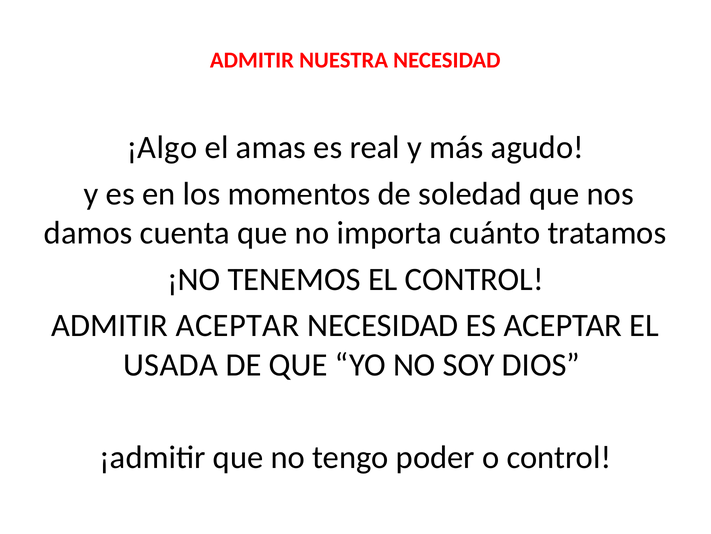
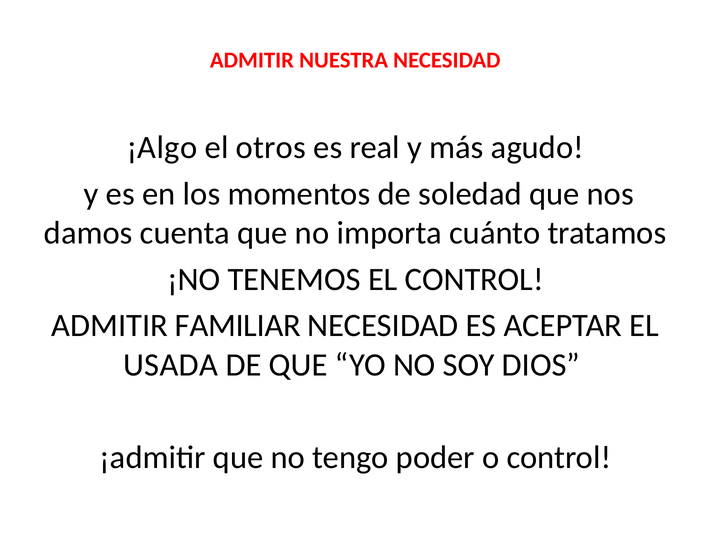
amas: amas -> otros (271, 147)
ADMITIR ACEPTAR: ACEPTAR -> FAMILIAR (238, 325)
